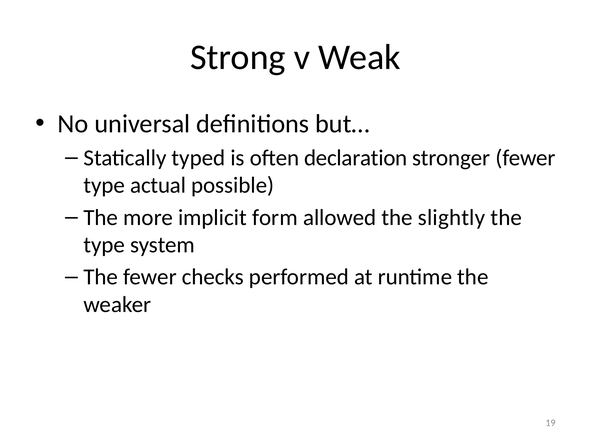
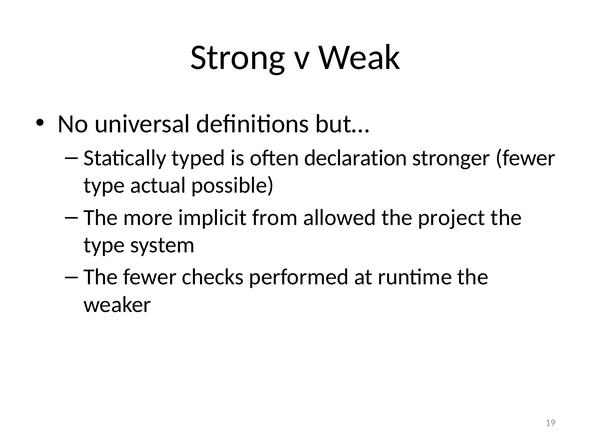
form: form -> from (275, 218)
slightly: slightly -> project (452, 218)
